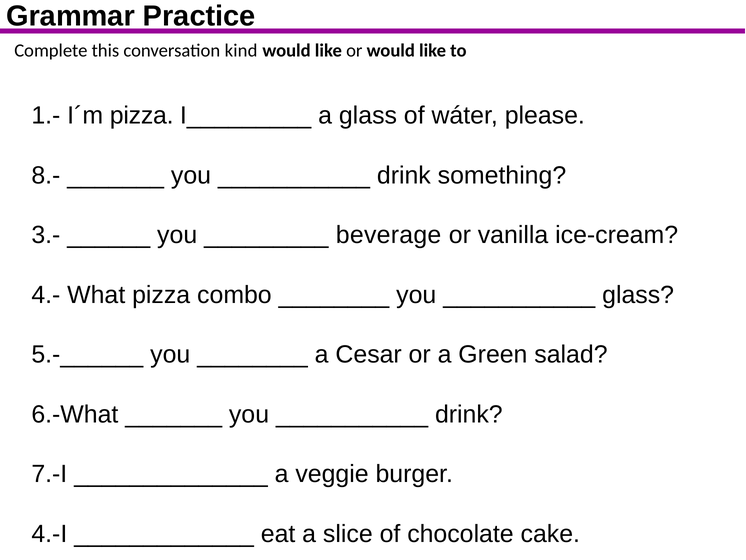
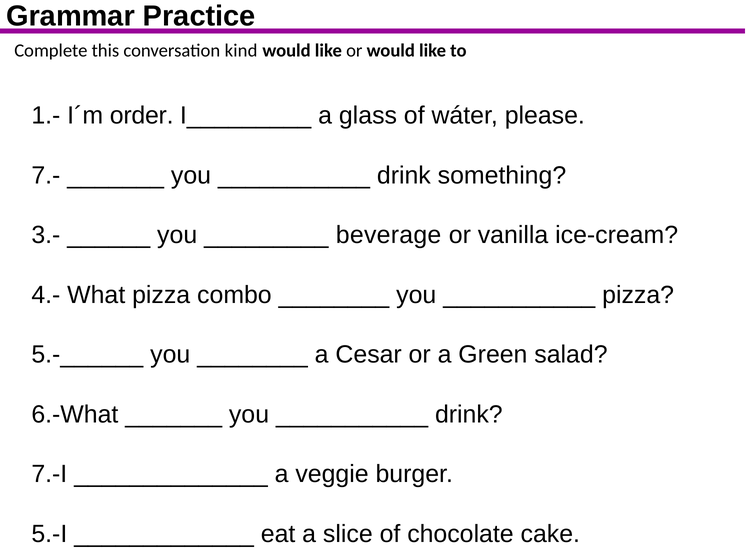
I´m pizza: pizza -> order (142, 116)
8.-: 8.- -> 7.- (46, 175)
glass: glass -> pizza (638, 295)
4.-I: 4.-I -> 5.-I (49, 533)
